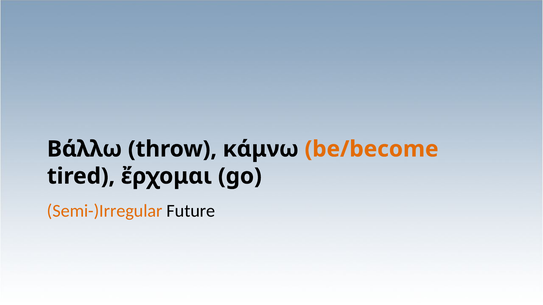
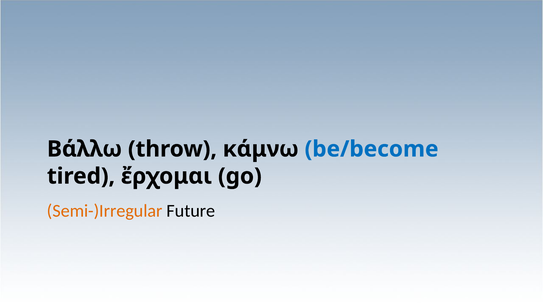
be/become colour: orange -> blue (372, 149)
